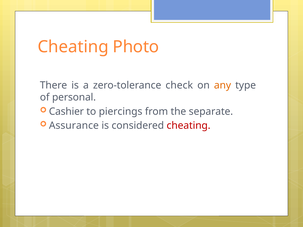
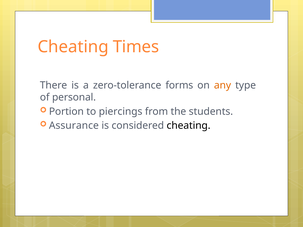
Photo: Photo -> Times (136, 47)
check: check -> forms (179, 85)
Cashier: Cashier -> Portion (66, 112)
separate: separate -> students (211, 112)
cheating colour: red -> black (189, 126)
